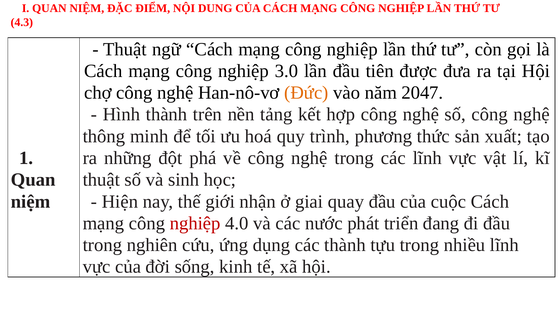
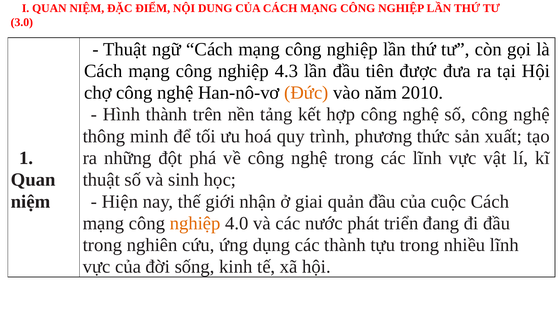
4.3: 4.3 -> 3.0 (22, 22)
3.0: 3.0 -> 4.3 (287, 71)
2047: 2047 -> 2010 (422, 93)
quay: quay -> quản (346, 202)
nghiệp colour: red -> orange (195, 223)
